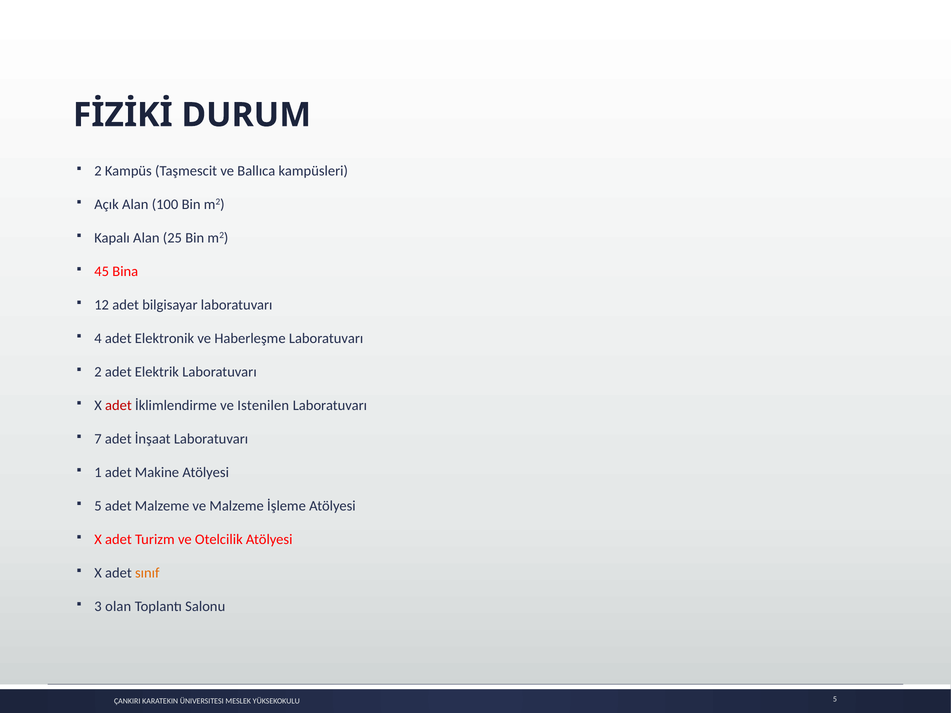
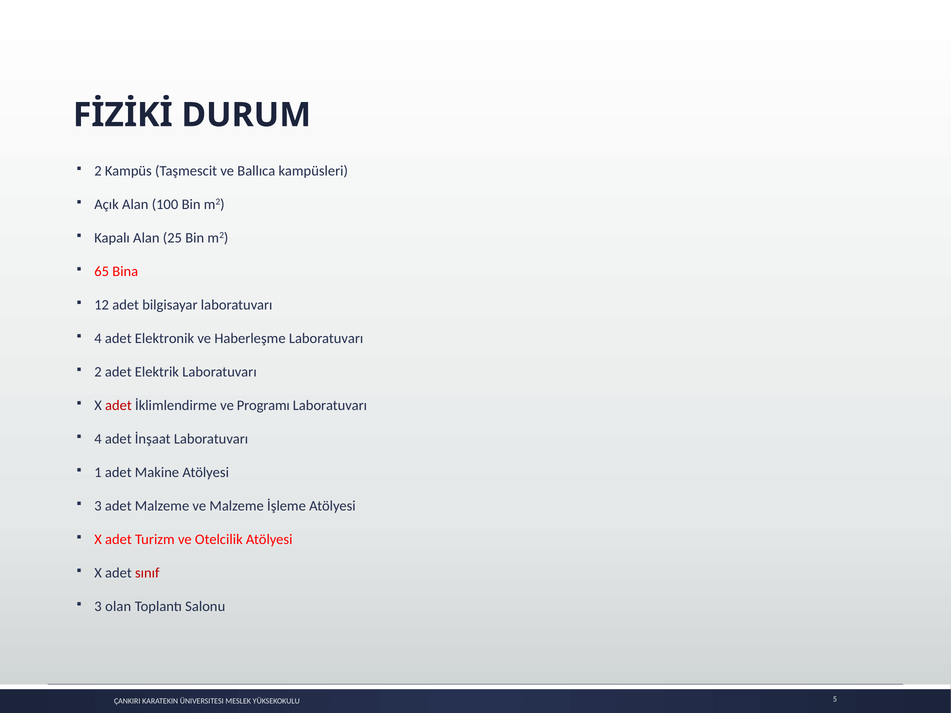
45: 45 -> 65 (102, 272)
Istenilen: Istenilen -> Programı (263, 406)
7: 7 -> 4 (98, 439)
5: 5 -> 3 (98, 506)
sınıf colour: orange -> red (147, 573)
